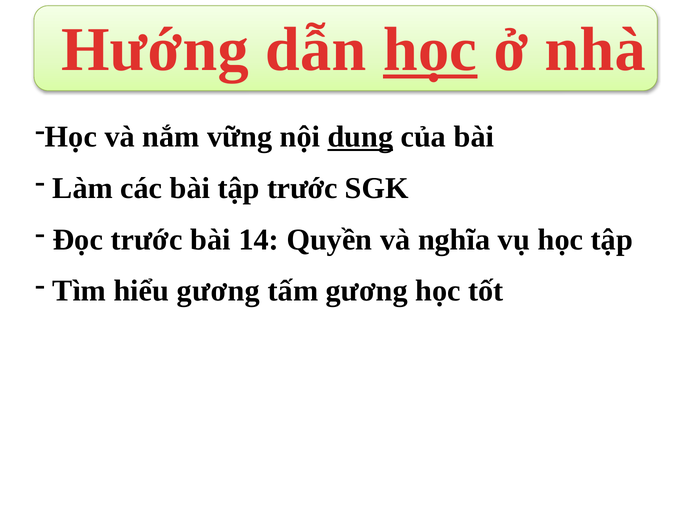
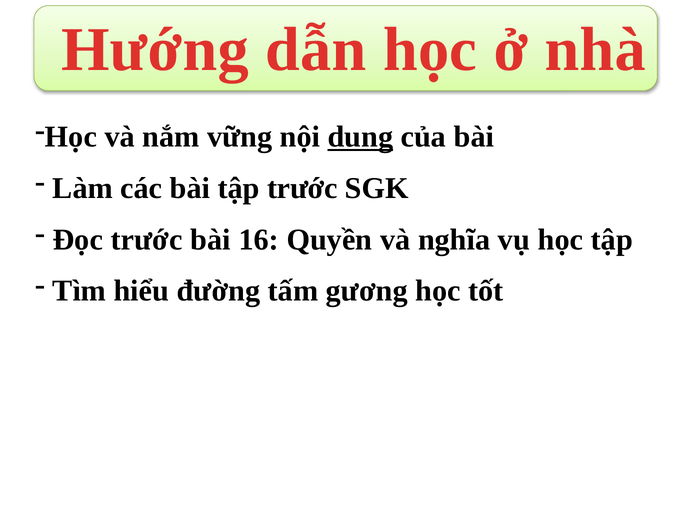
học underline: present -> none (430, 50)
14: 14 -> 16 (259, 240)
hiểu gương: gương -> đường (219, 291)
